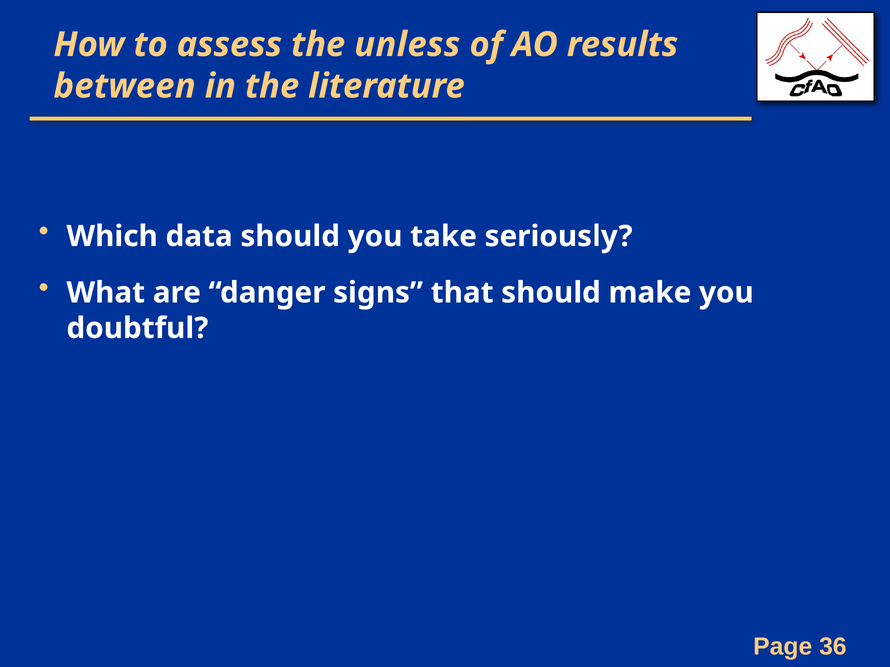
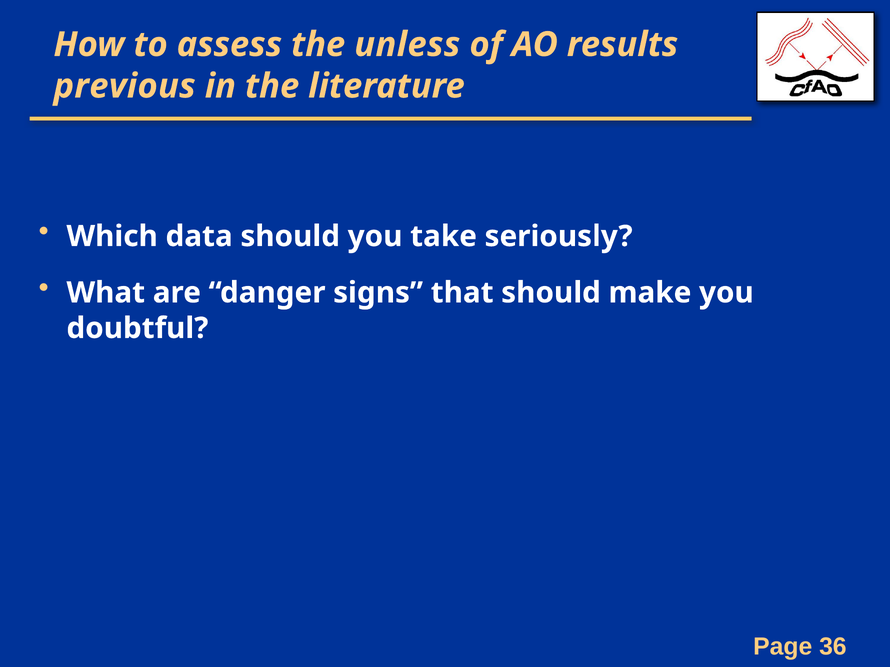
between: between -> previous (125, 86)
